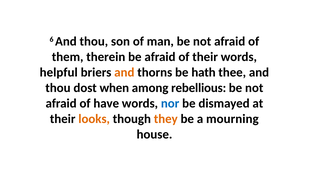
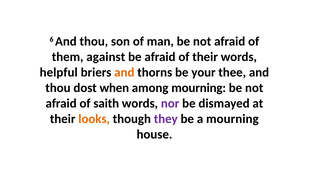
therein: therein -> against (106, 57)
hath: hath -> your (203, 72)
among rebellious: rebellious -> mourning (199, 88)
have: have -> saith (106, 103)
nor colour: blue -> purple (170, 103)
they colour: orange -> purple (166, 119)
